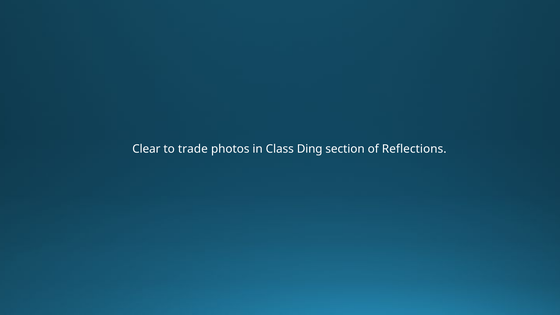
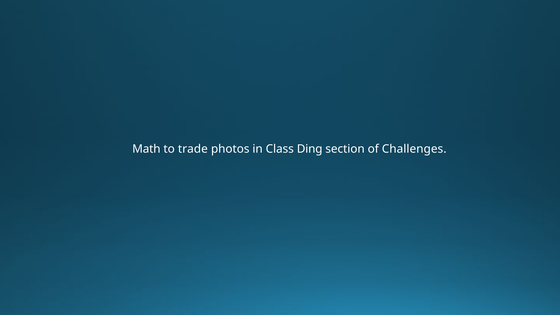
Clear: Clear -> Math (146, 149)
Reflections: Reflections -> Challenges (414, 149)
